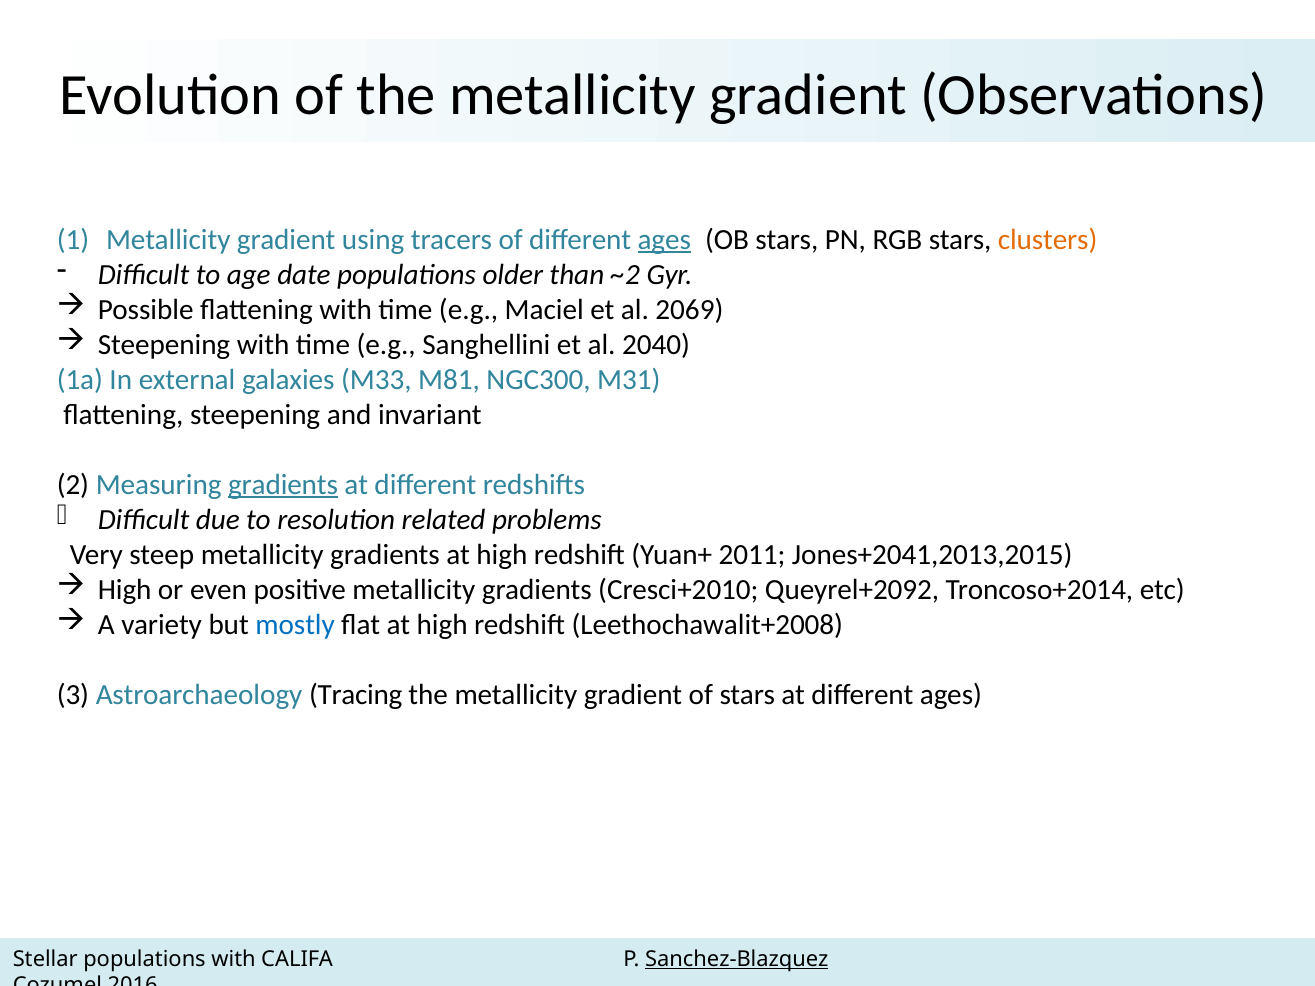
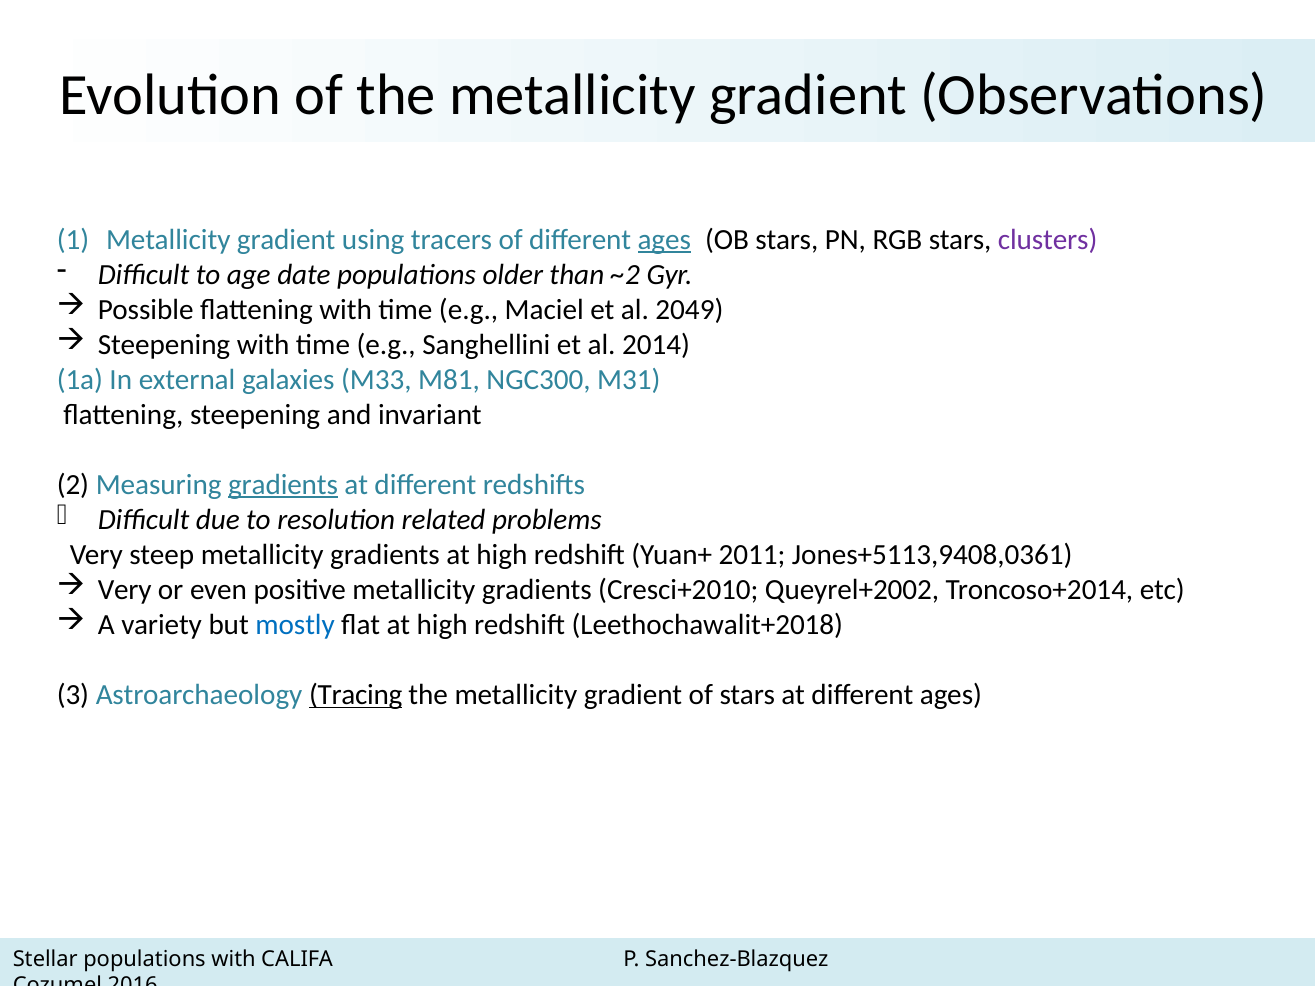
clusters colour: orange -> purple (1048, 239)
2069: 2069 -> 2049 (689, 310)
2040: 2040 -> 2014 (656, 345)
Jones+2041,2013,2015: Jones+2041,2013,2015 -> Jones+5113,9408,0361 (932, 555)
High: High -> Very (125, 590)
Queyrel+2092: Queyrel+2092 -> Queyrel+2002 (852, 590)
Leethochawalit+2008: Leethochawalit+2008 -> Leethochawalit+2018 (707, 625)
Tracing underline: none -> present (356, 695)
Sanchez-Blazquez underline: present -> none (737, 960)
